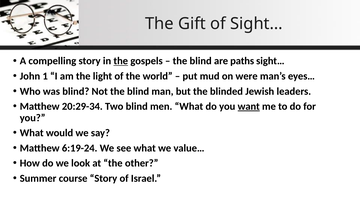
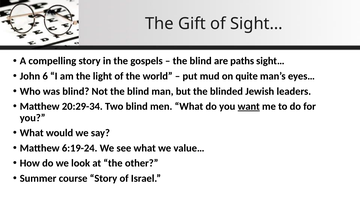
the underline: present -> none (121, 61)
1: 1 -> 6 (45, 76)
were: were -> quite (247, 76)
